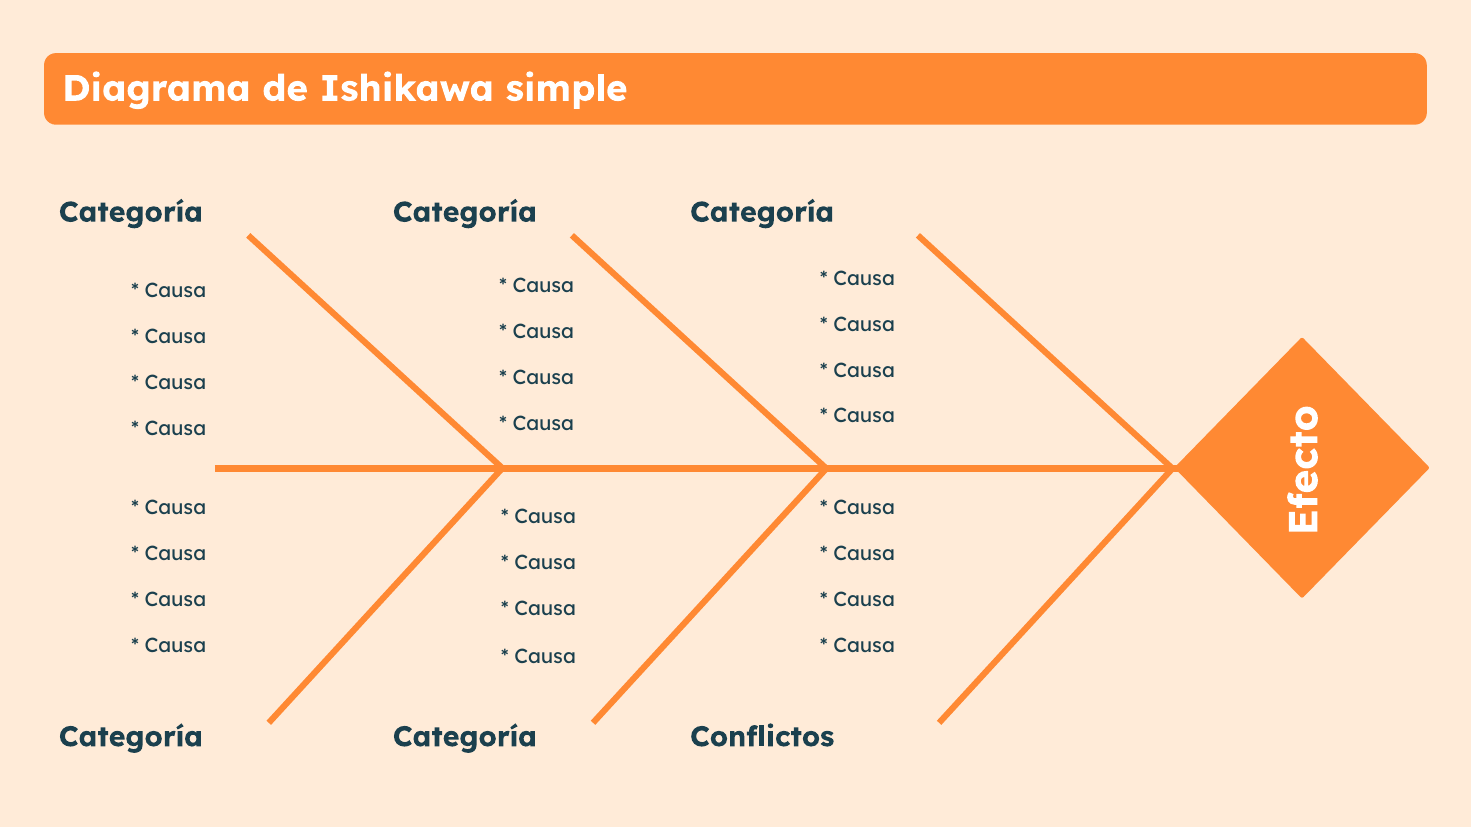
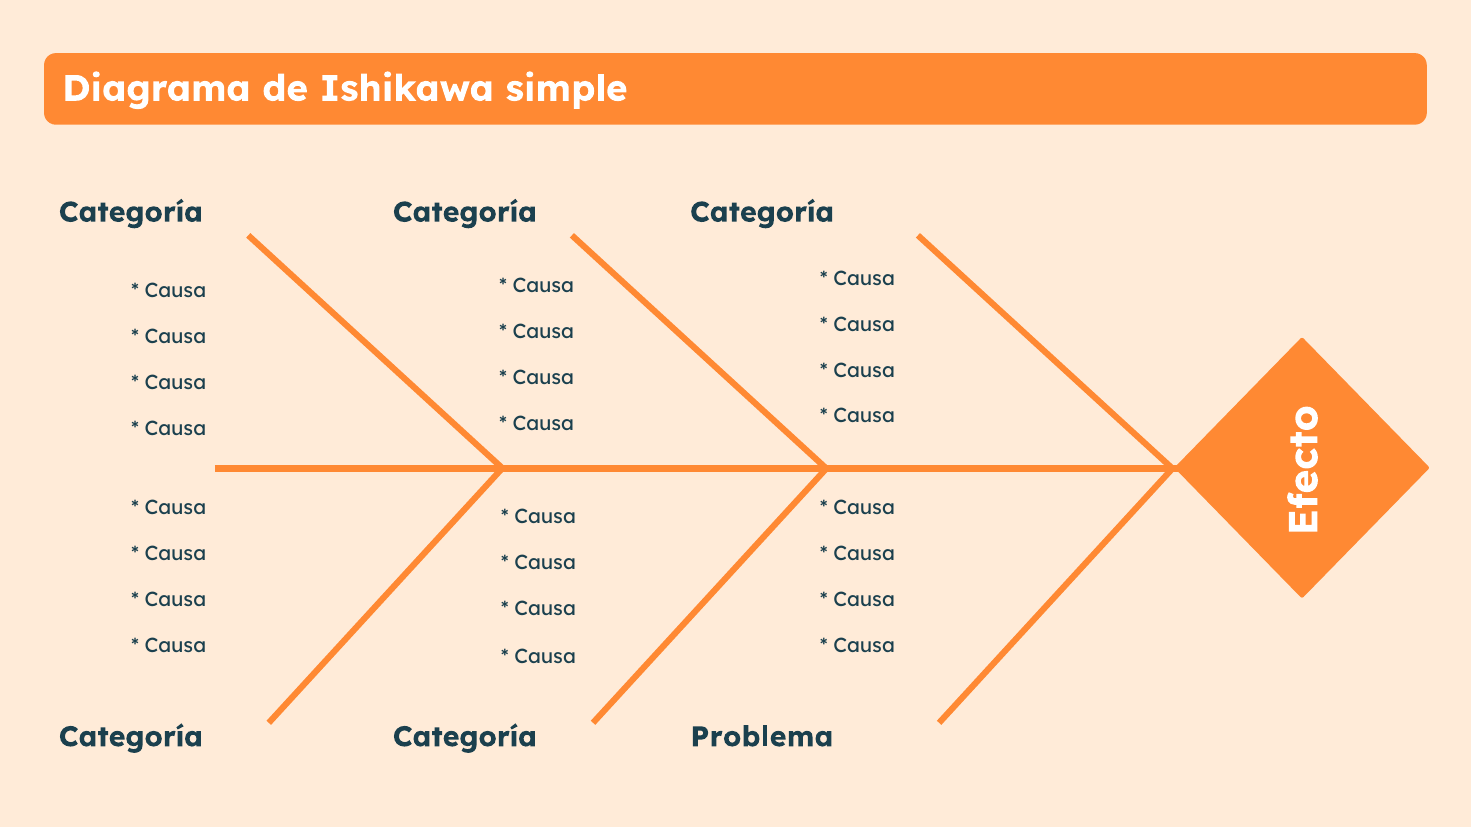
Conflictos: Conflictos -> Problema (762, 737)
